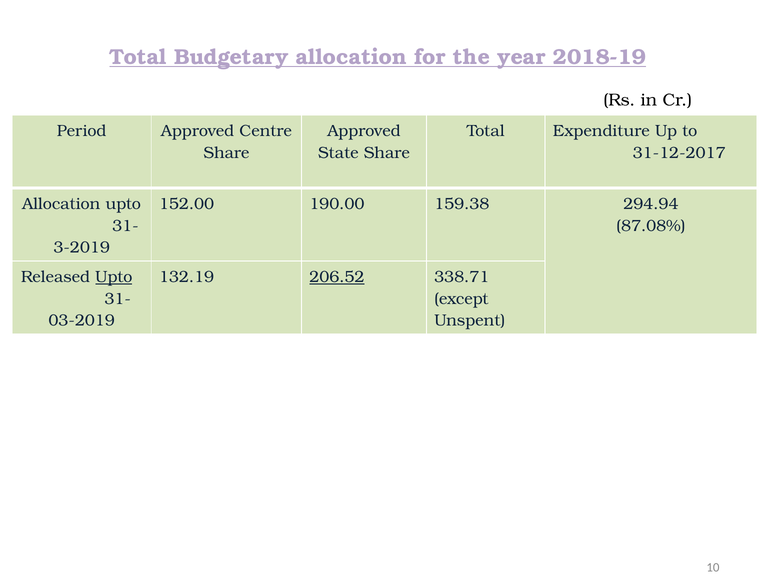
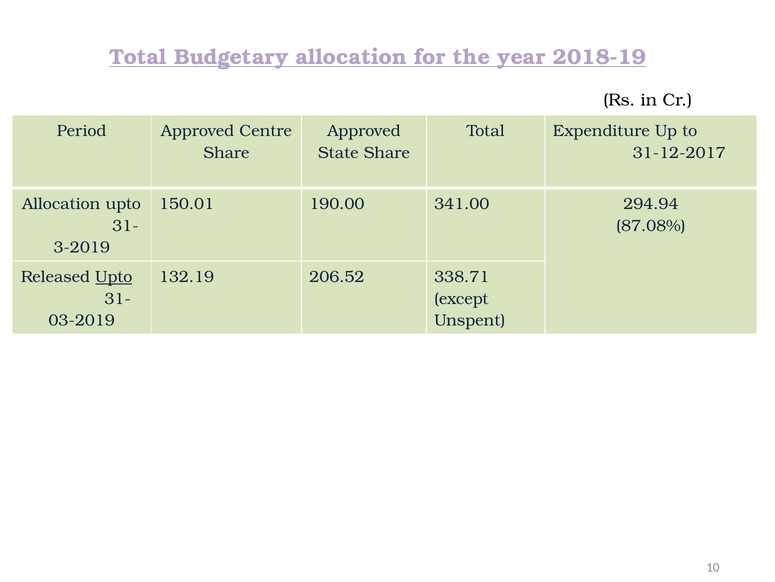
152.00: 152.00 -> 150.01 (187, 204)
159.38: 159.38 -> 341.00 (462, 204)
206.52 underline: present -> none (337, 277)
